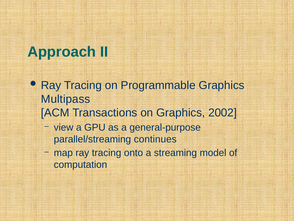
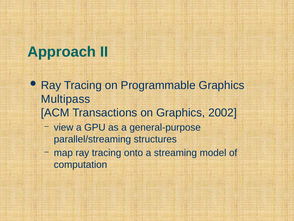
continues: continues -> structures (155, 139)
